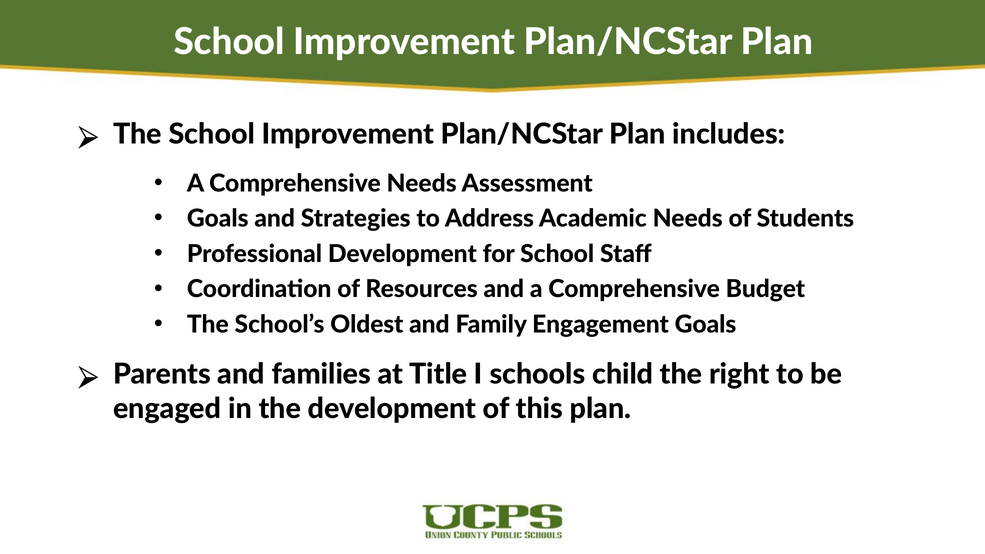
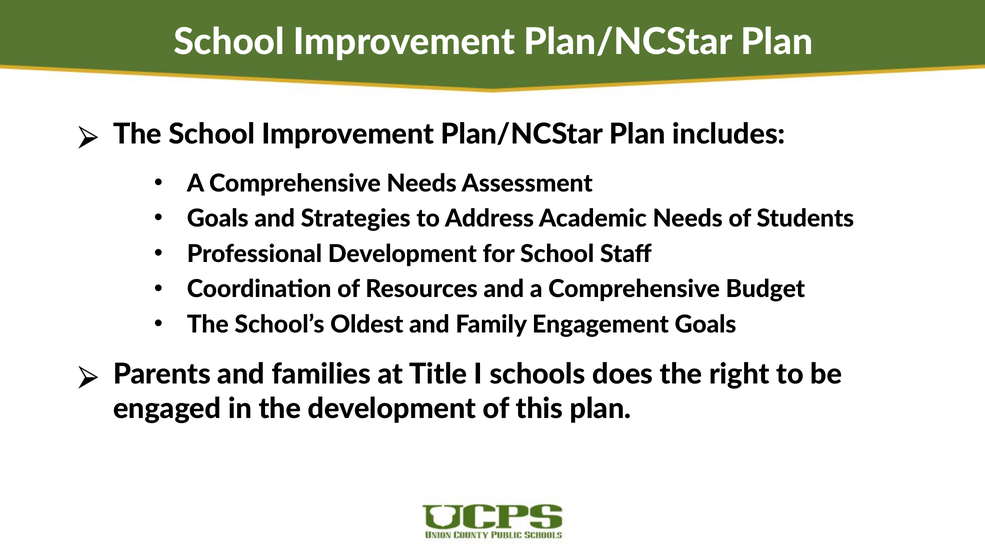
child: child -> does (623, 374)
